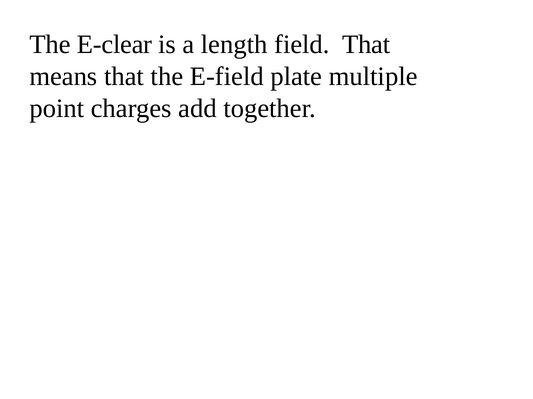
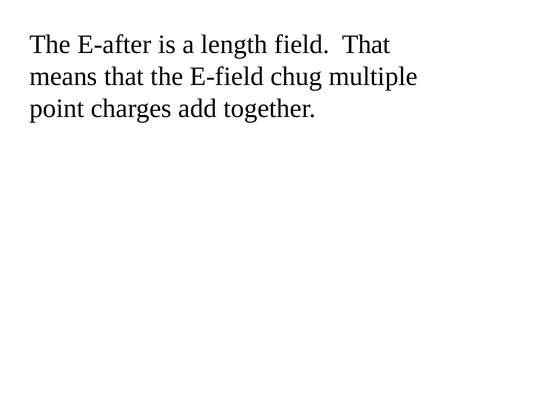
E-clear: E-clear -> E-after (114, 45)
plate: plate -> chug (296, 77)
